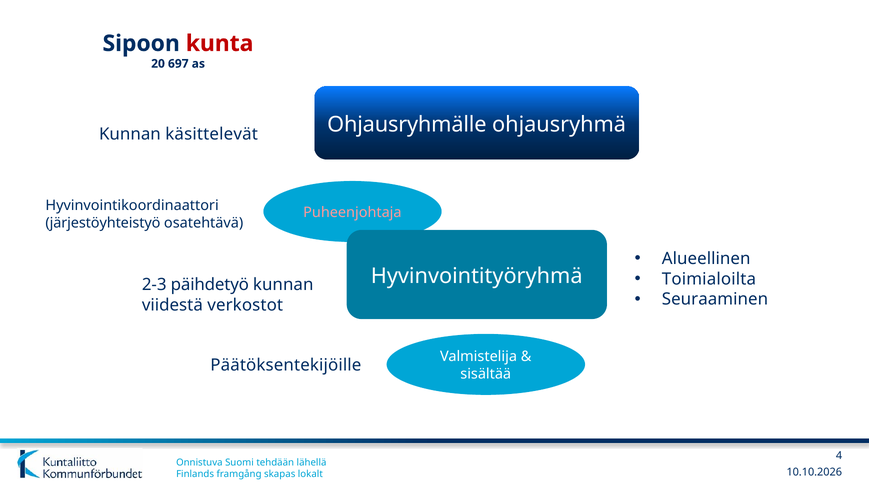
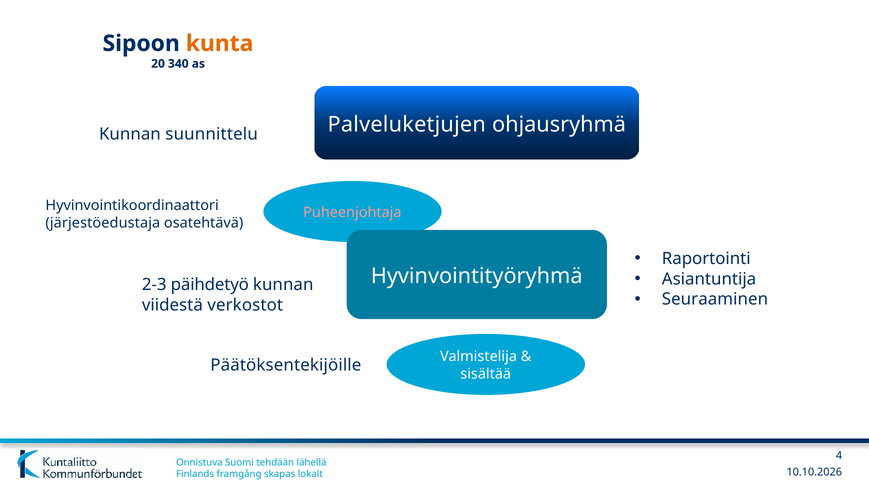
kunta colour: red -> orange (220, 43)
697: 697 -> 340 (178, 64)
Ohjausryhmälle: Ohjausryhmälle -> Palveluketjujen (407, 124)
käsittelevät: käsittelevät -> suunnittelu (212, 134)
järjestöyhteistyö: järjestöyhteistyö -> järjestöedustaja (103, 223)
Alueellinen: Alueellinen -> Raportointi (706, 259)
Toimialoilta: Toimialoilta -> Asiantuntija (709, 279)
